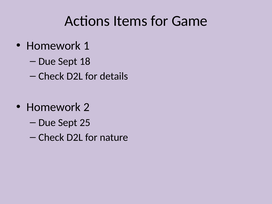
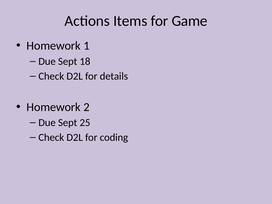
nature: nature -> coding (114, 137)
